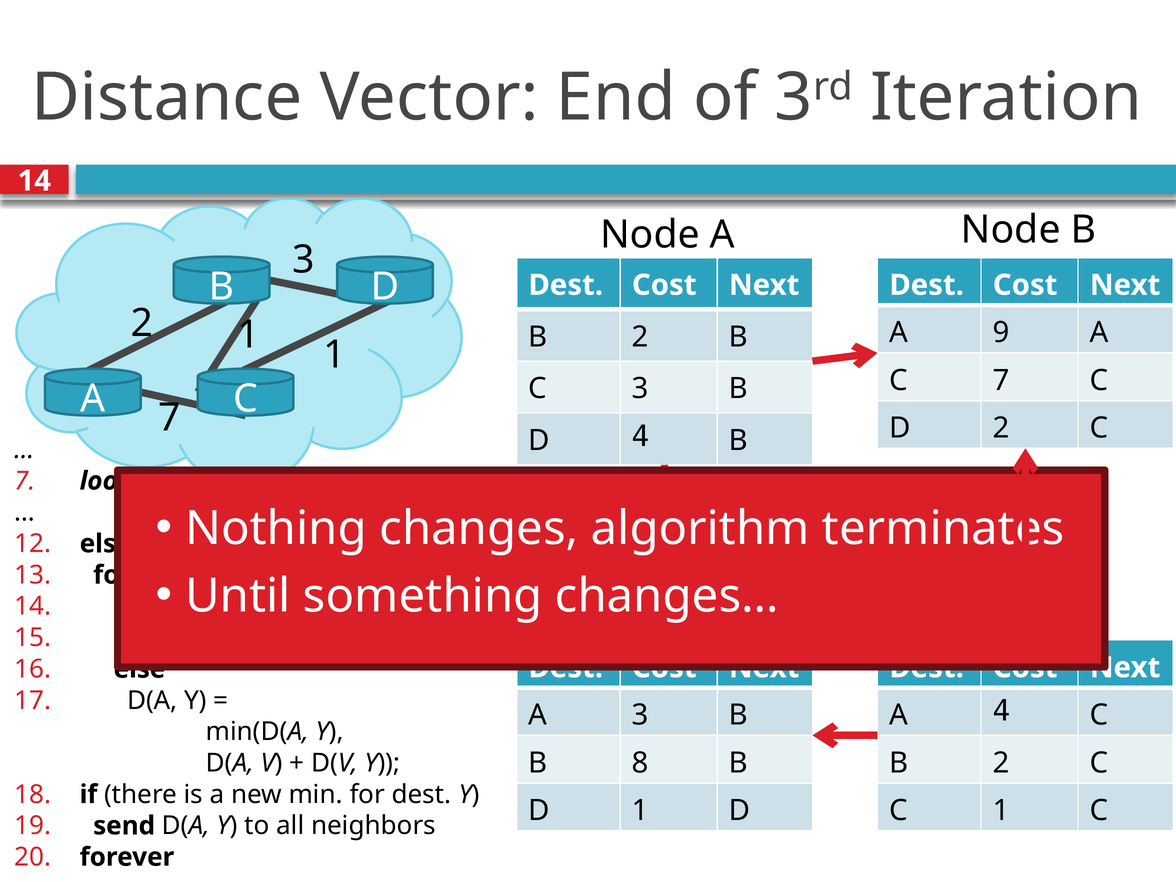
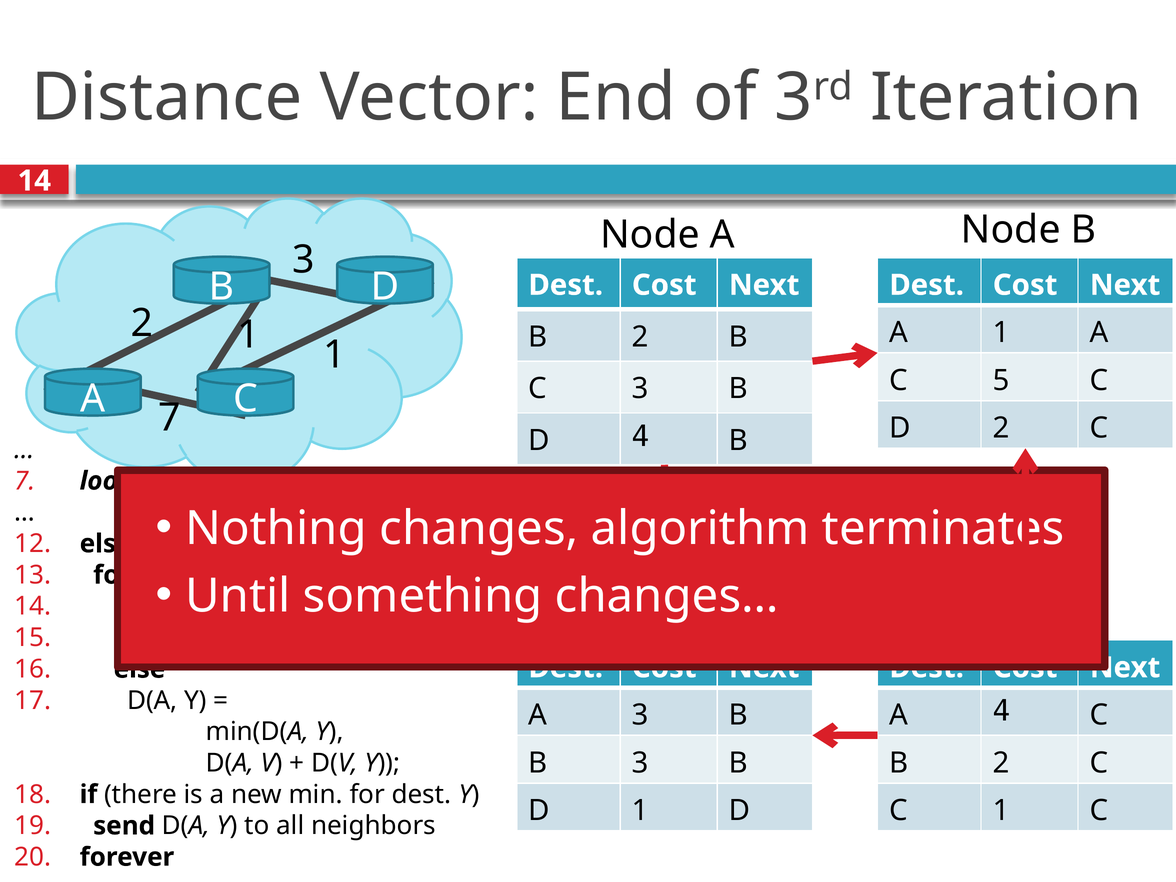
A 9: 9 -> 1 (1001, 333)
C 7: 7 -> 5 (1001, 380)
B 8: 8 -> 3 (640, 763)
